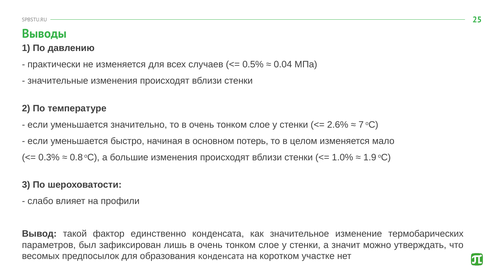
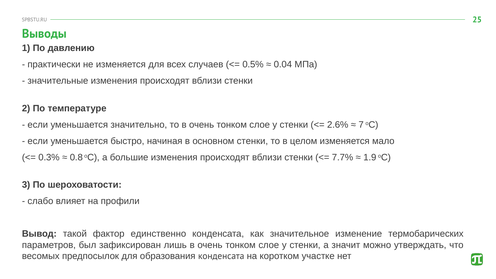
основном потерь: потерь -> стенки (252, 141)
1.0%: 1.0% -> 7.7% (343, 157)
